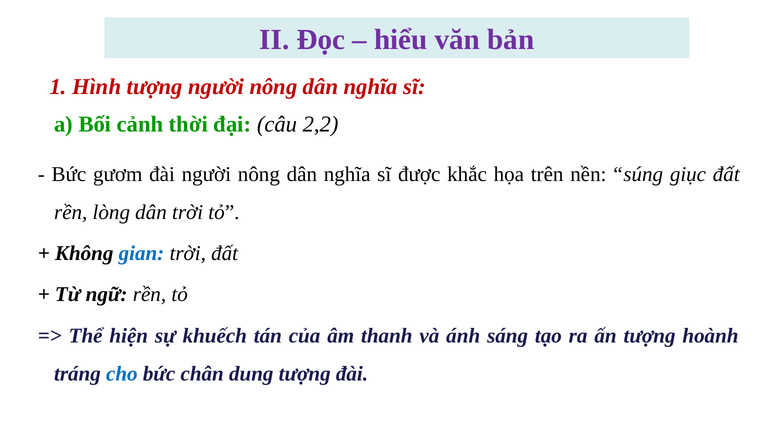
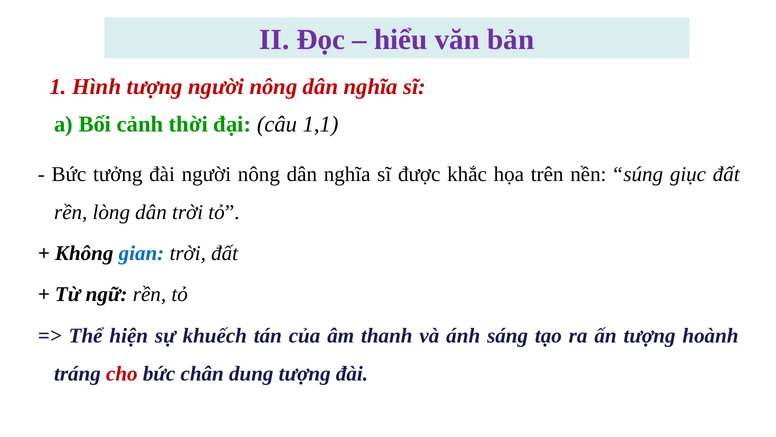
2,2: 2,2 -> 1,1 (321, 124)
gươm: gươm -> tưởng (118, 174)
cho colour: blue -> red (122, 373)
